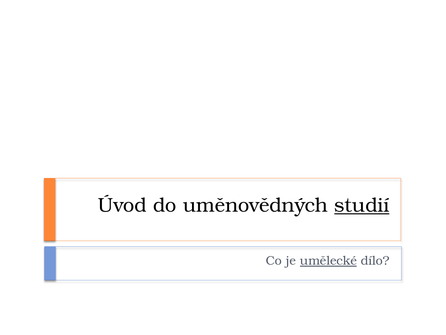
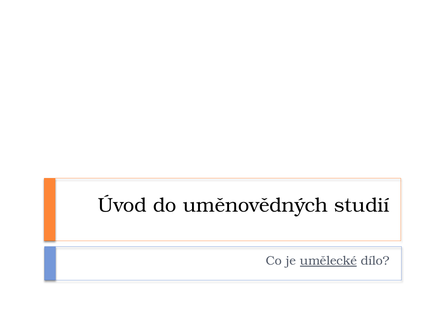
studií underline: present -> none (362, 205)
